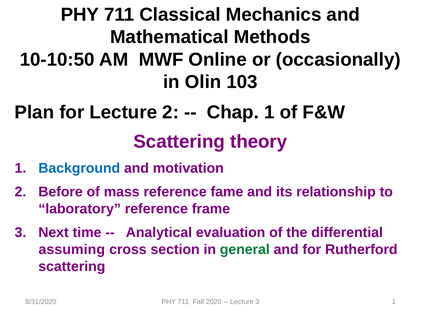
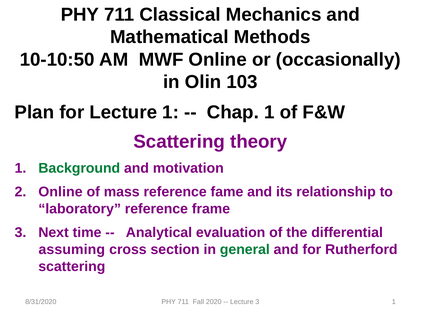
Lecture 2: 2 -> 1 (171, 112)
Background colour: blue -> green (79, 168)
Before: Before -> Online (60, 192)
